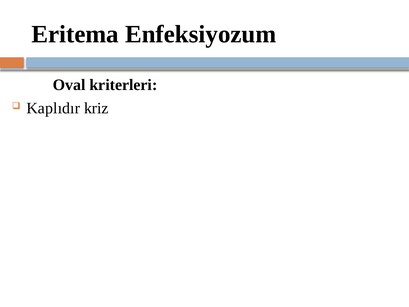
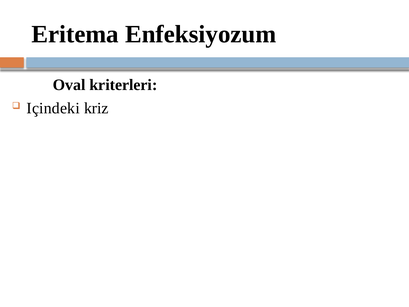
Kaplıdır: Kaplıdır -> Içindeki (53, 108)
